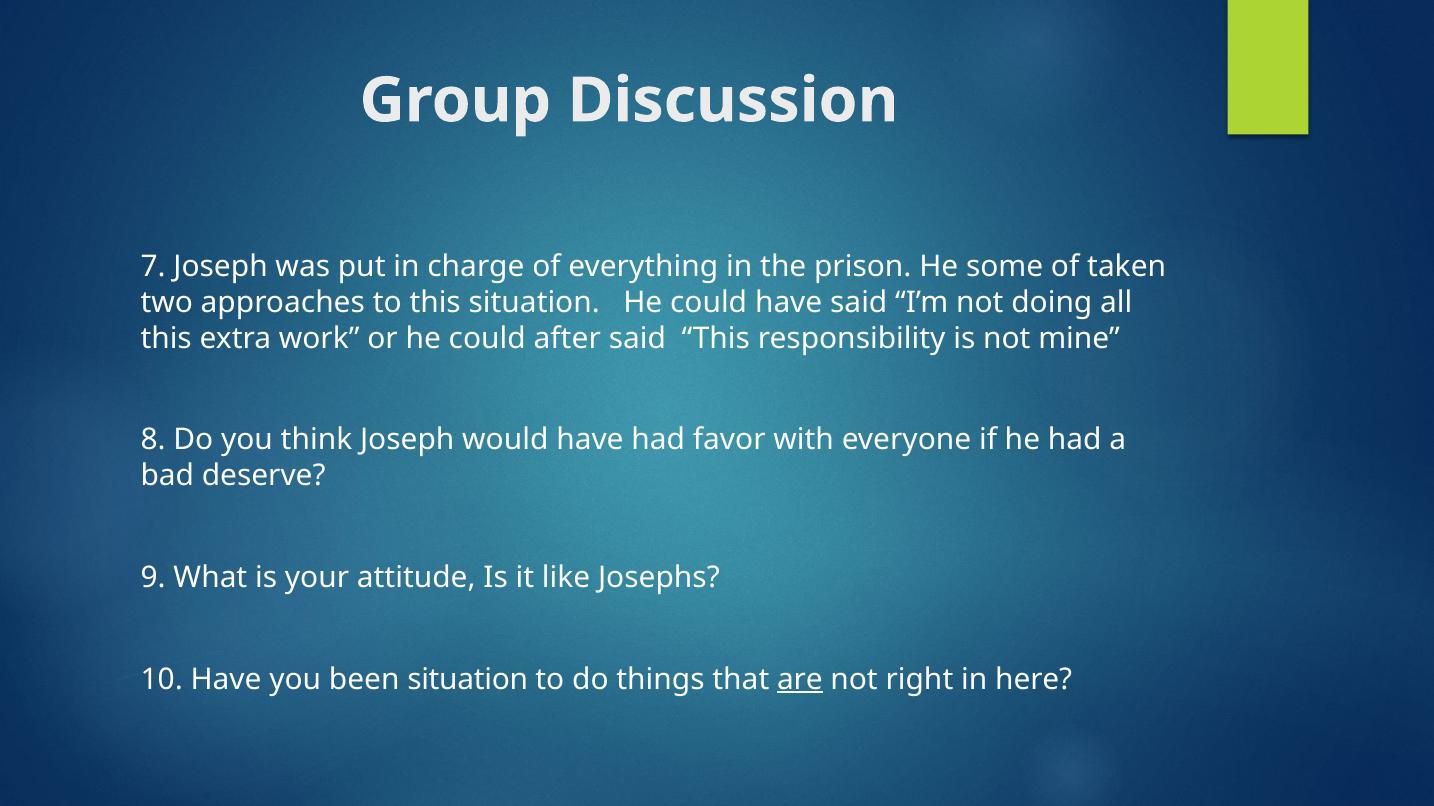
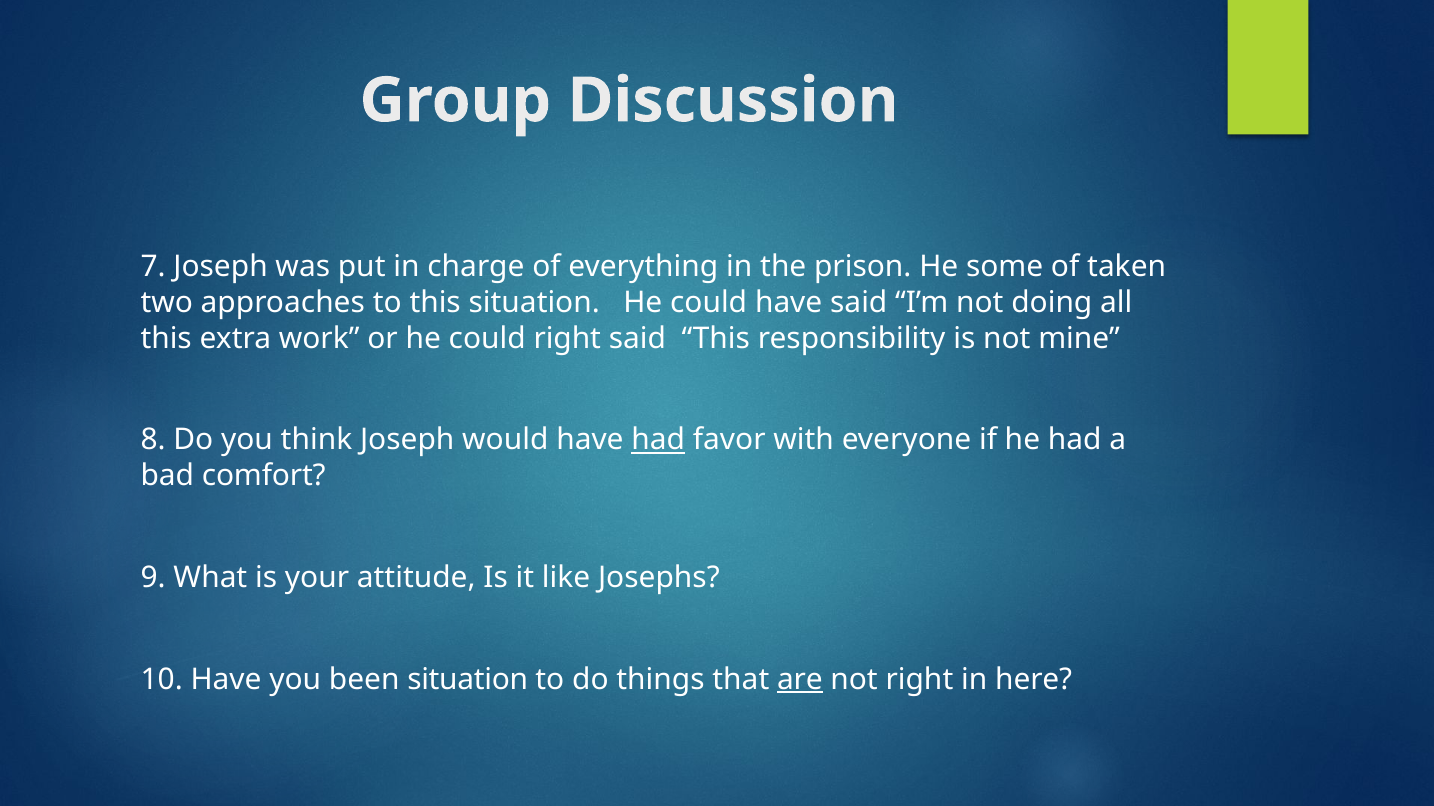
could after: after -> right (567, 339)
had underline: none -> present (658, 440)
deserve: deserve -> comfort (264, 476)
